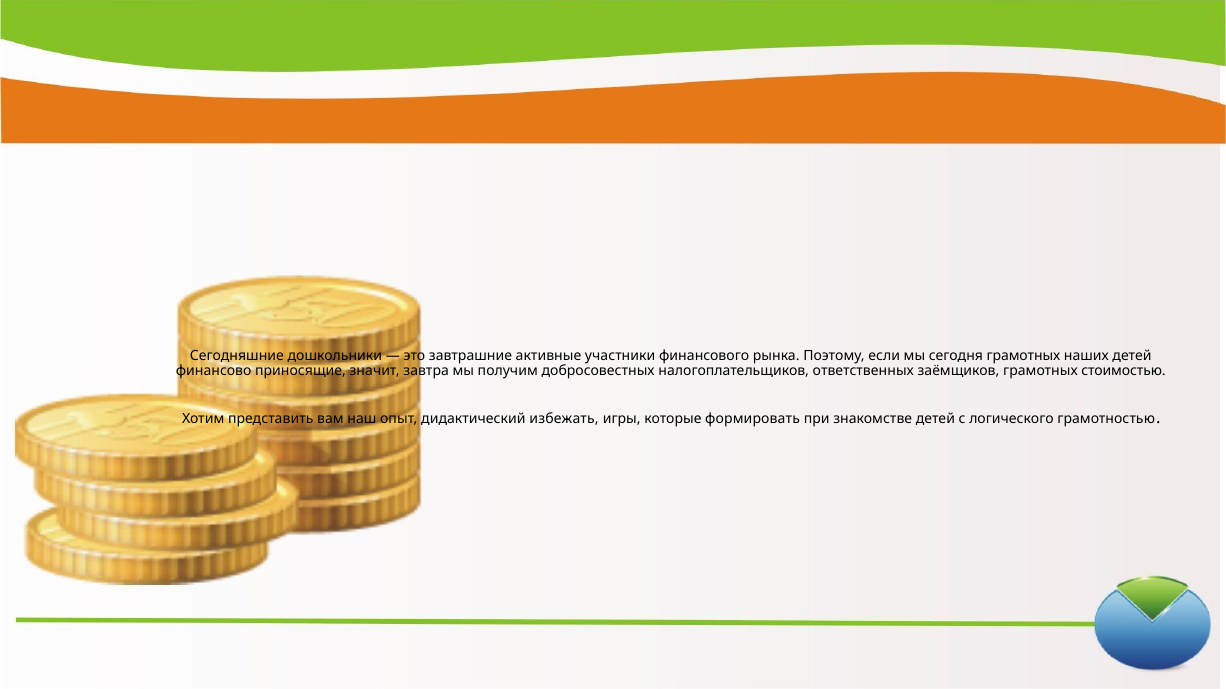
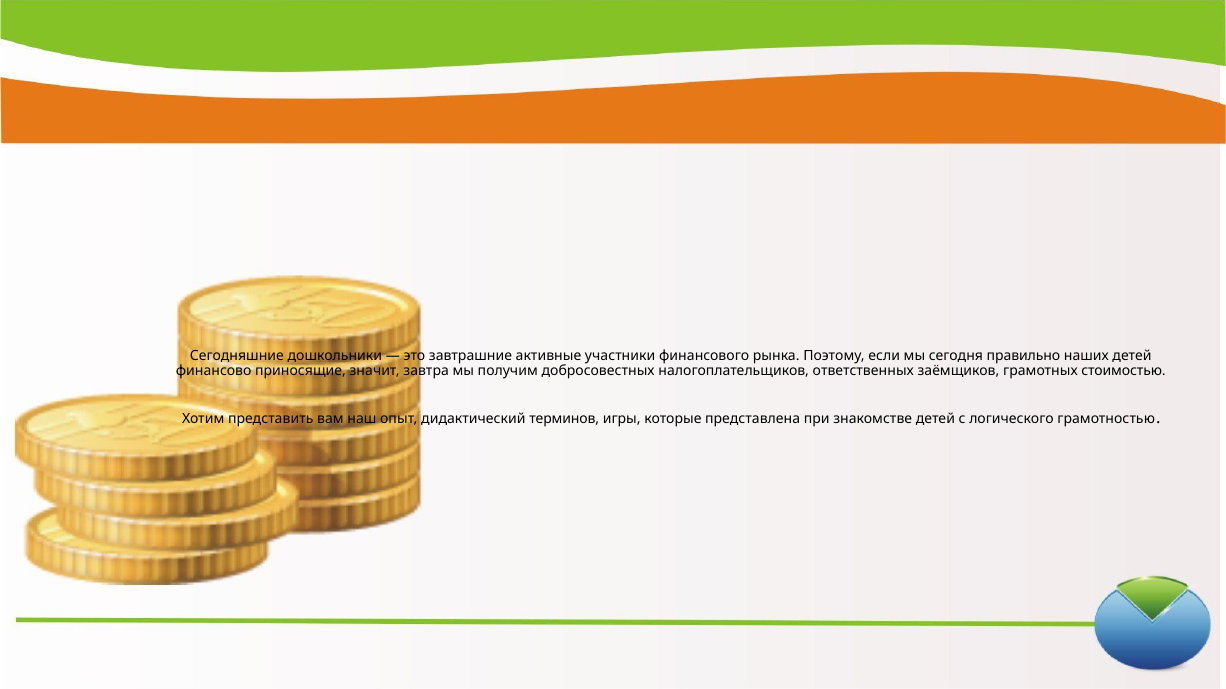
сегодня грамотных: грамотных -> правильно (1023, 356)
избежать: избежать -> терминов (564, 419)
формировать: формировать -> представлена (753, 419)
